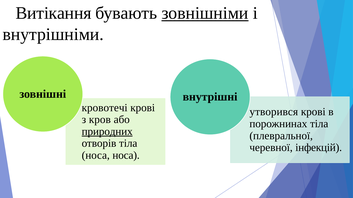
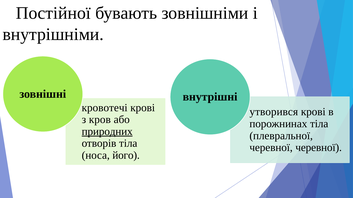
Витікання: Витікання -> Постійної (53, 13)
зовнішніми underline: present -> none (205, 13)
черевної інфекцій: інфекцій -> черевної (319, 148)
носа носа: носа -> його (126, 156)
